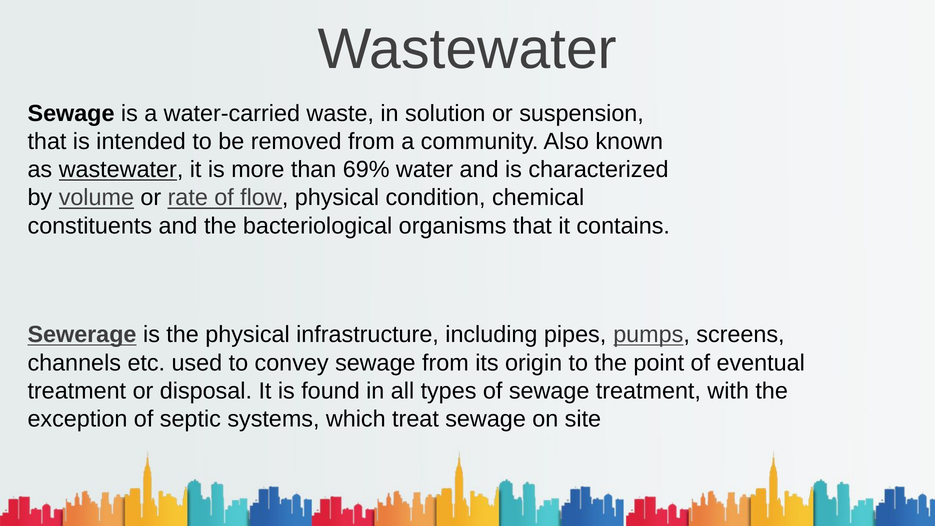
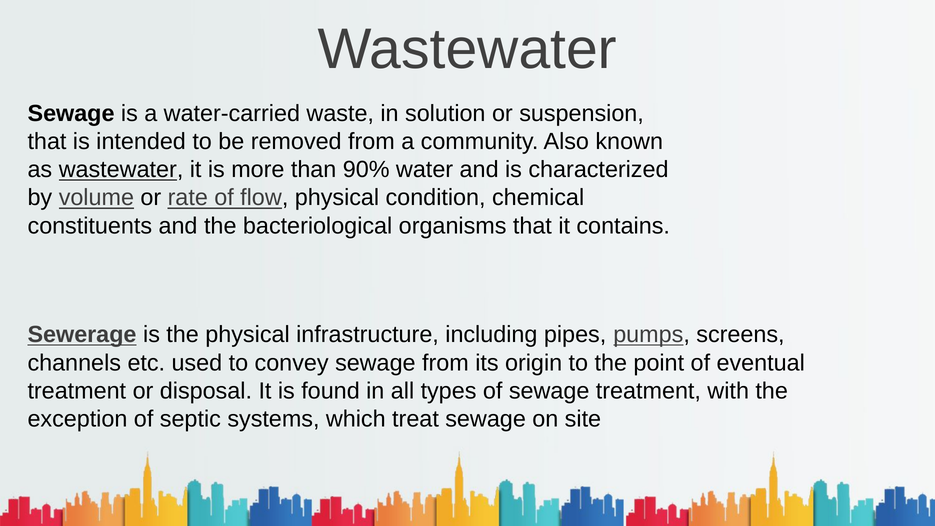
69%: 69% -> 90% (366, 170)
